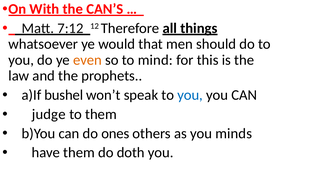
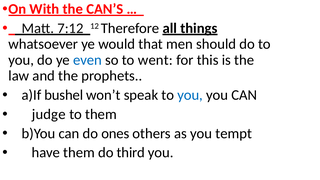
even colour: orange -> blue (87, 60)
mind: mind -> went (155, 60)
minds: minds -> tempt (234, 133)
doth: doth -> third (131, 153)
